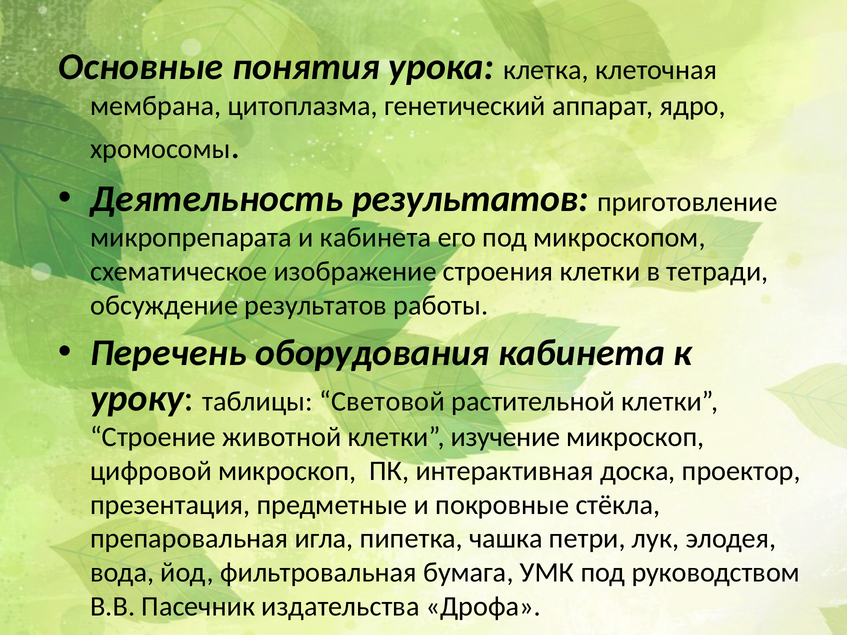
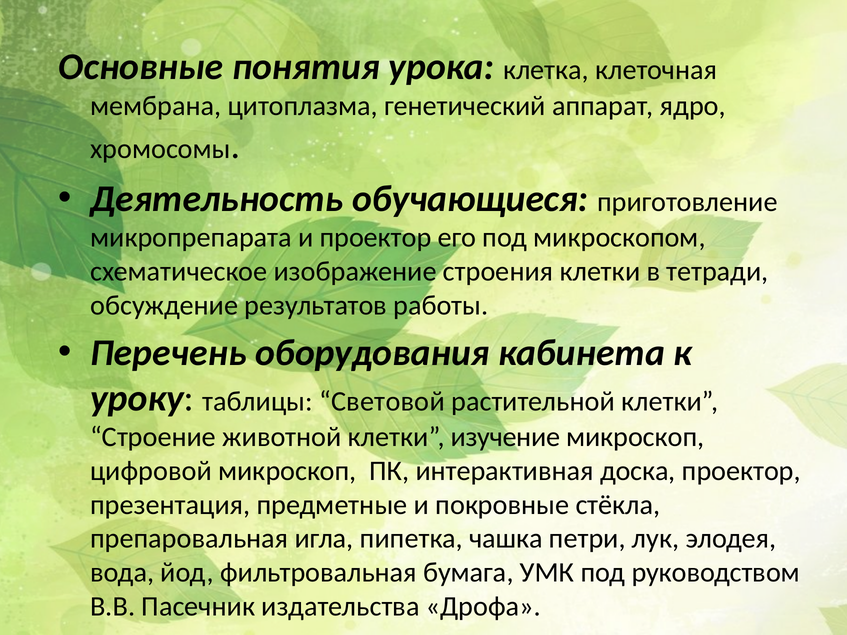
Деятельность результатов: результатов -> обучающиеся (470, 199)
и кабинета: кабинета -> проектор (376, 238)
